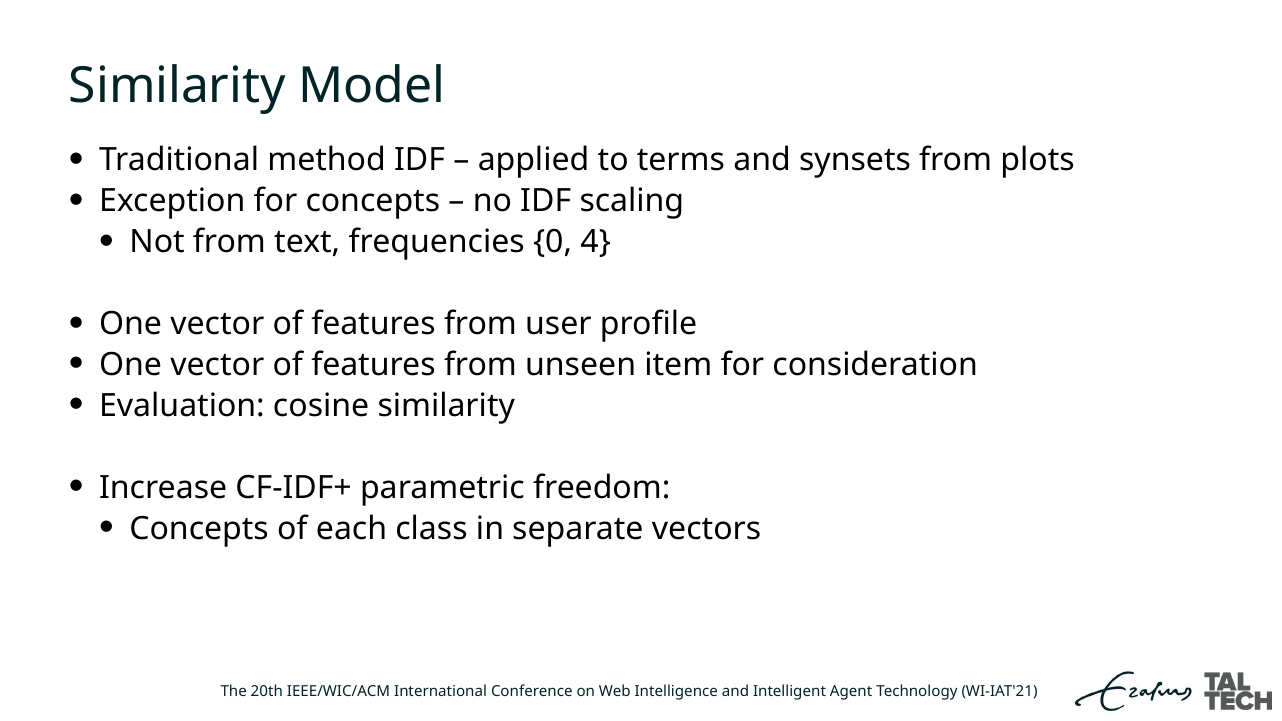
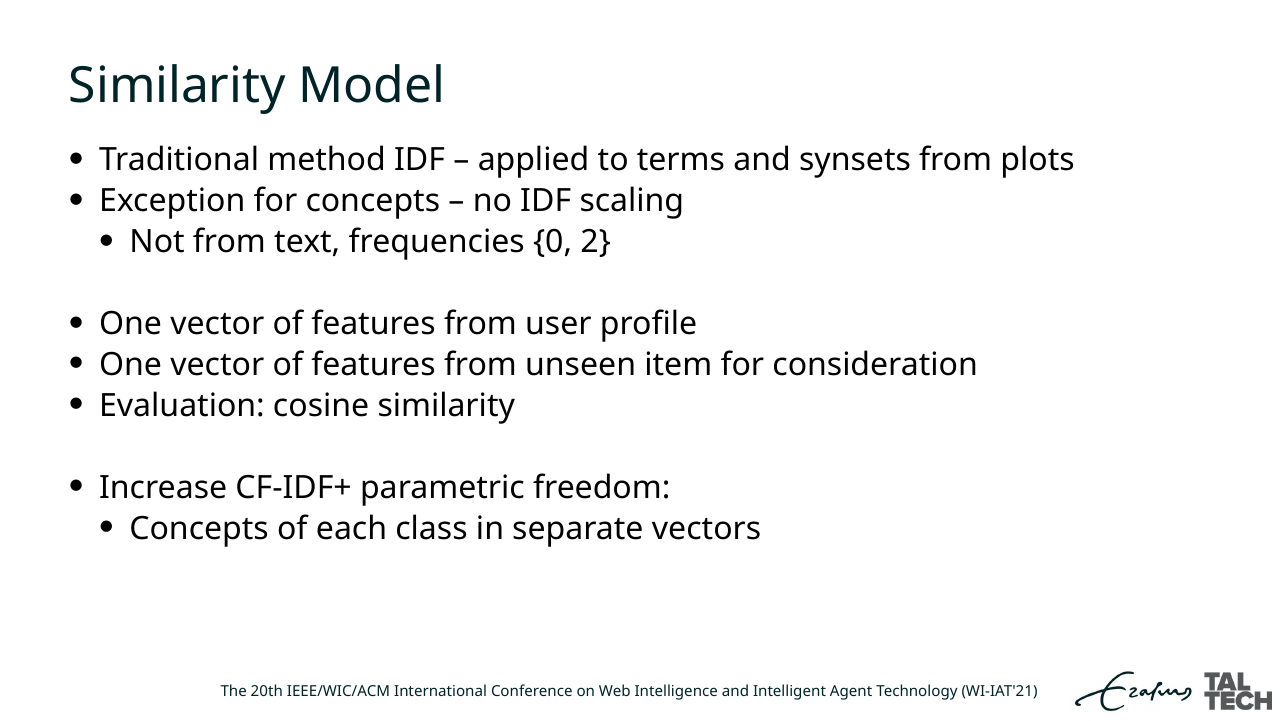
4: 4 -> 2 (596, 242)
